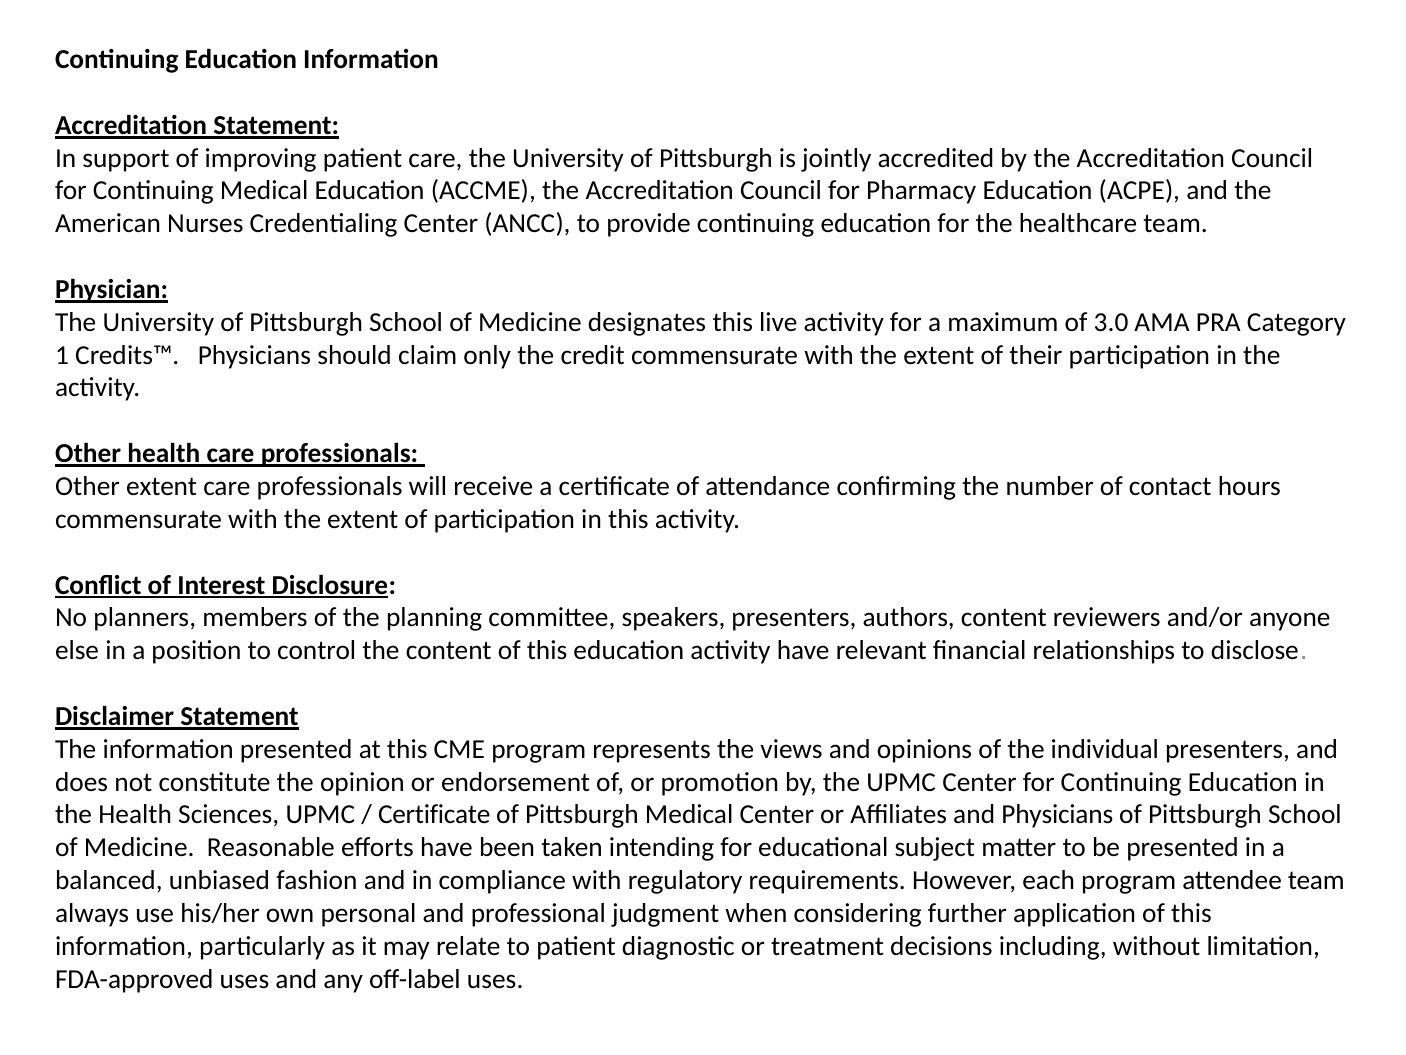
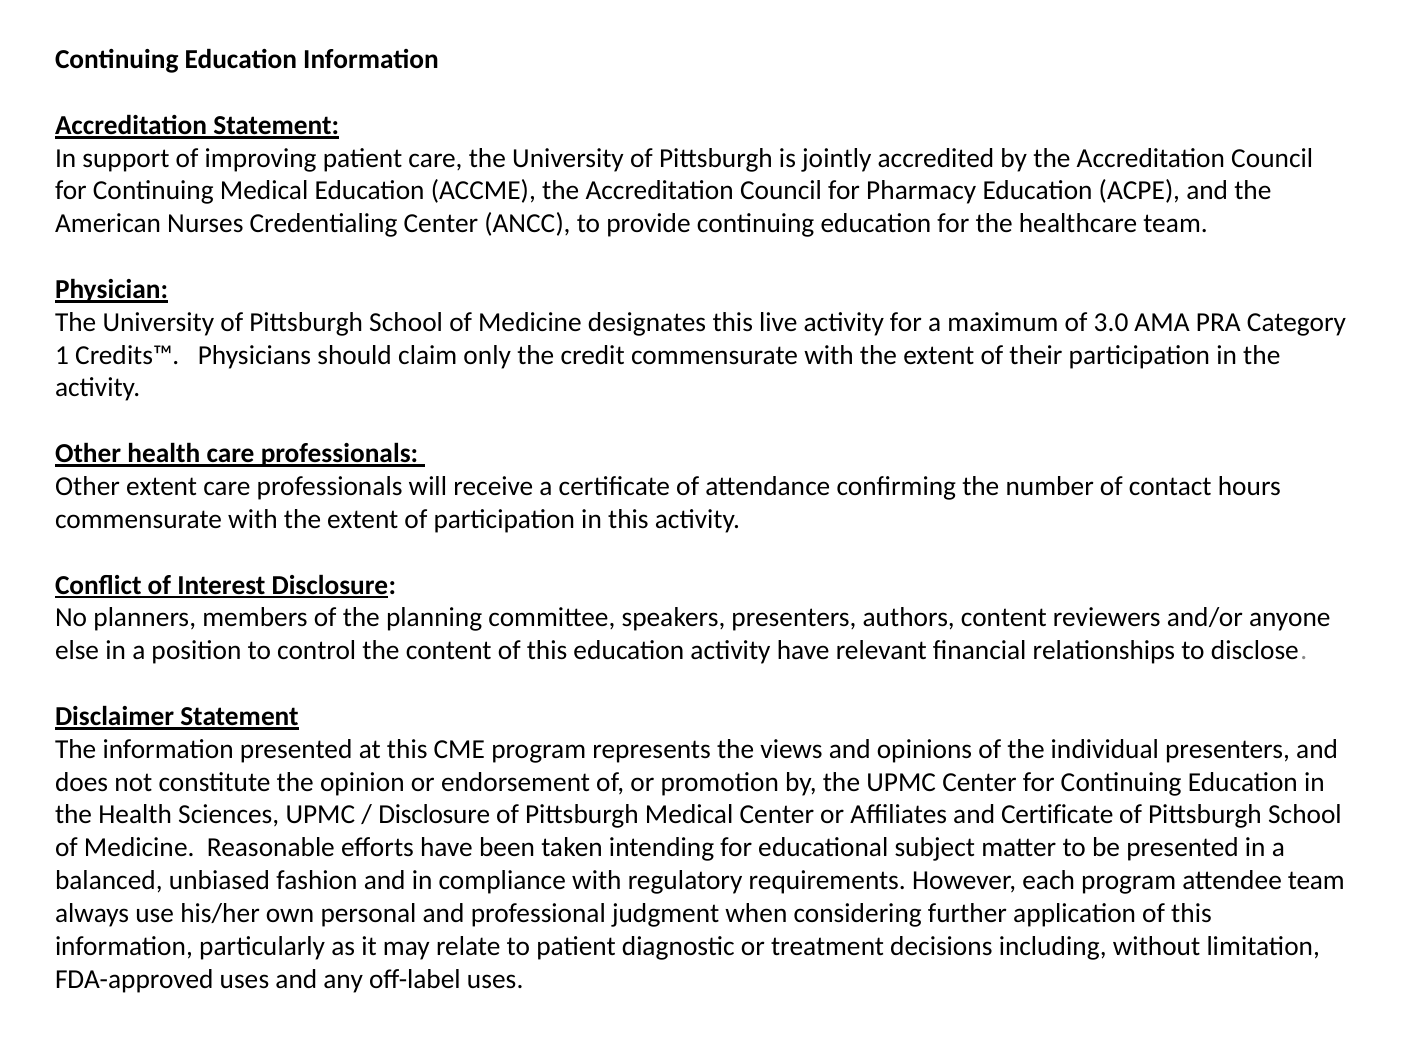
Certificate: Certificate -> Disclosure (434, 814)
and Physicians: Physicians -> Certificate (1057, 814)
